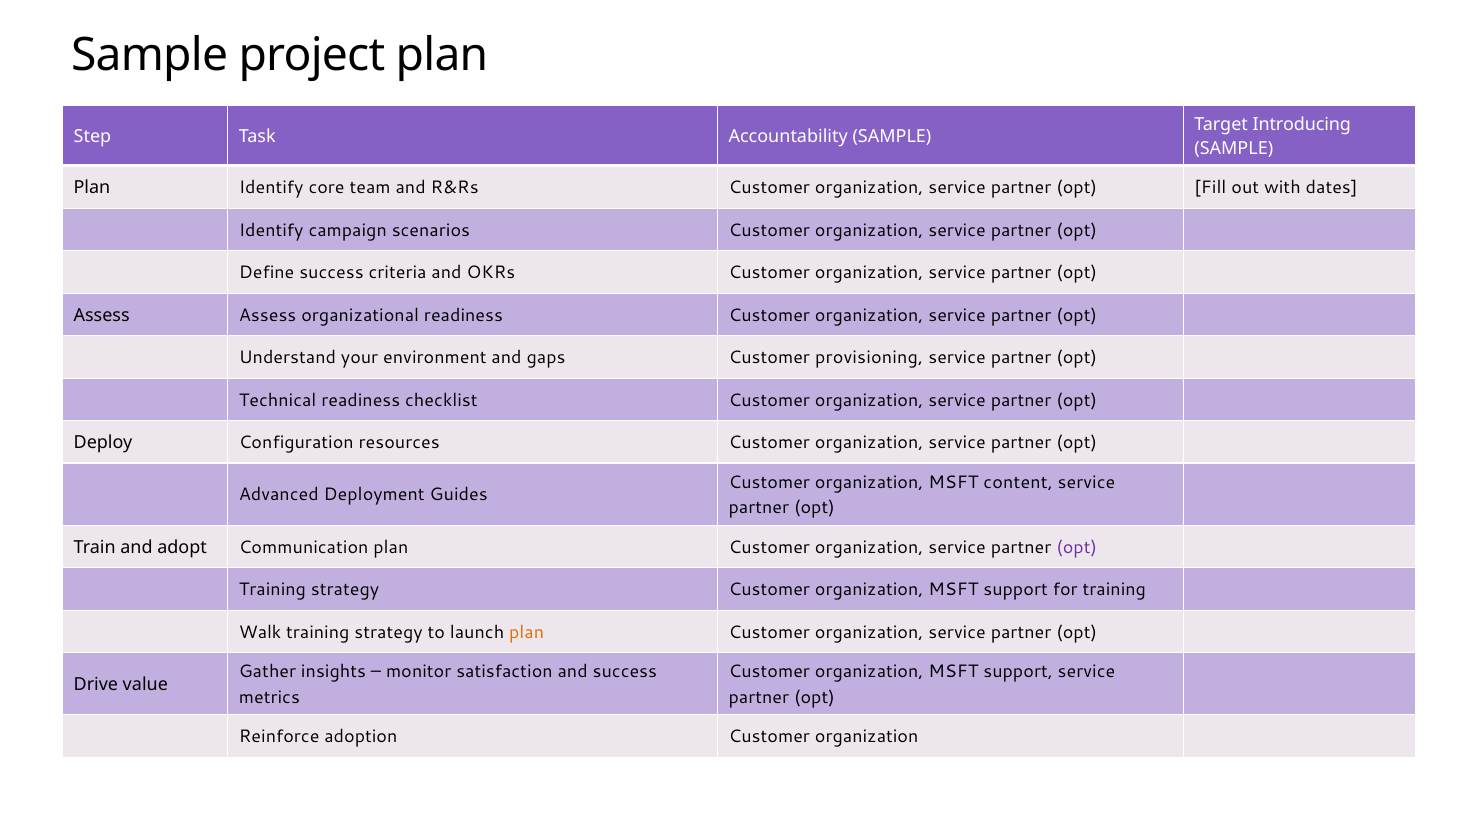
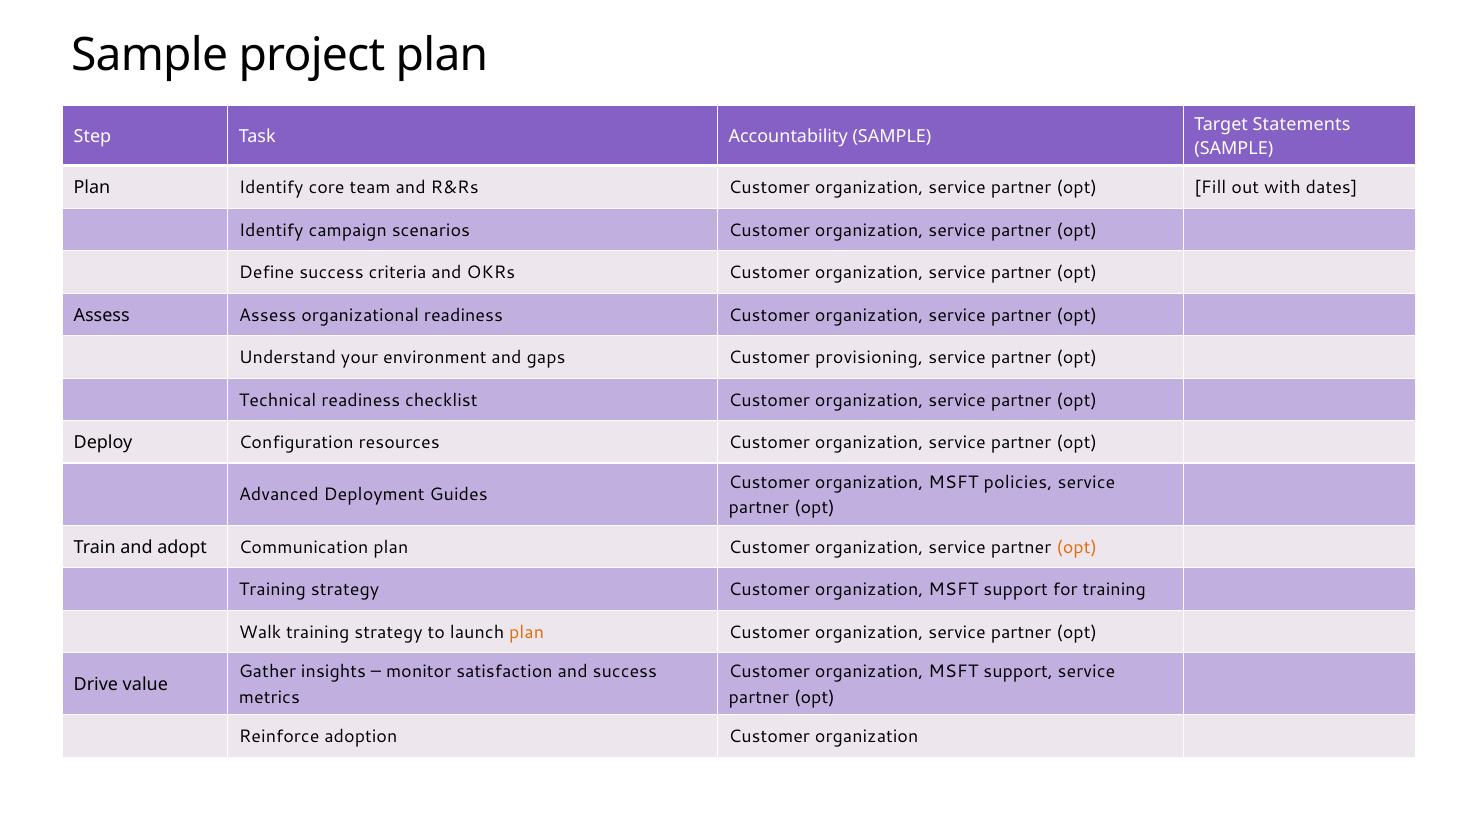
Introducing: Introducing -> Statements (1302, 125)
content: content -> policies (1018, 482)
opt colour: purple -> orange (1077, 548)
